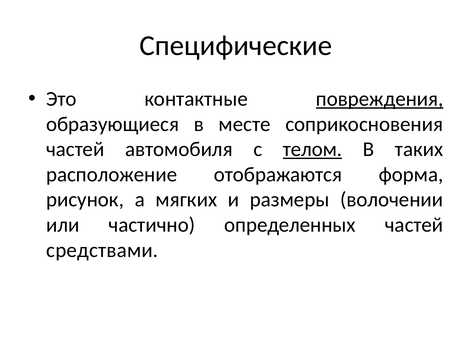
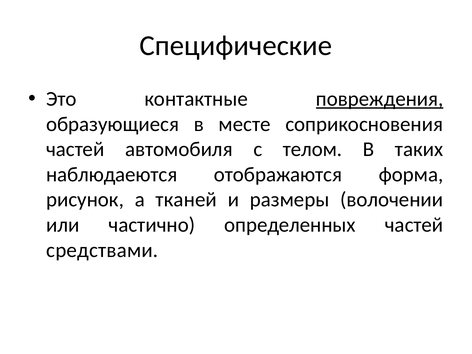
телом underline: present -> none (313, 149)
расположение: расположение -> наблюдаеются (112, 175)
мягких: мягких -> тканей (186, 200)
